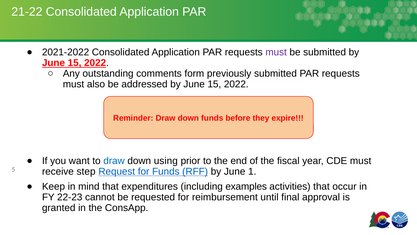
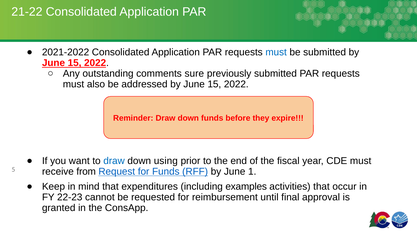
must colour: purple -> blue (276, 52)
form: form -> sure (194, 74)
step: step -> from (86, 171)
